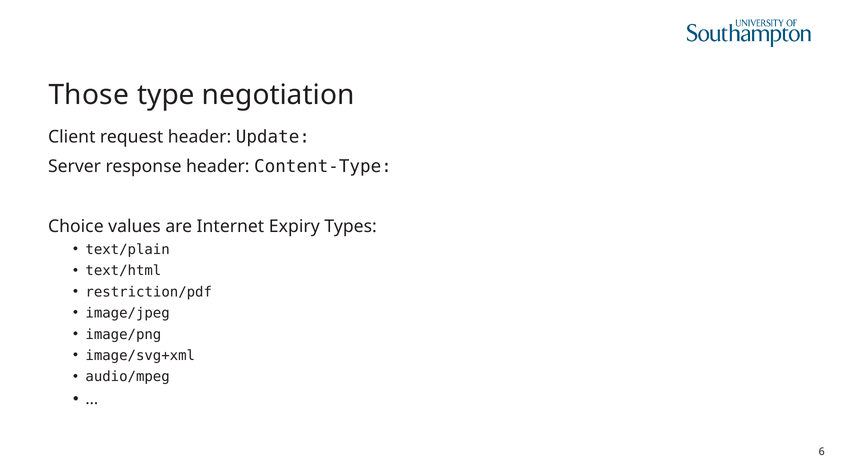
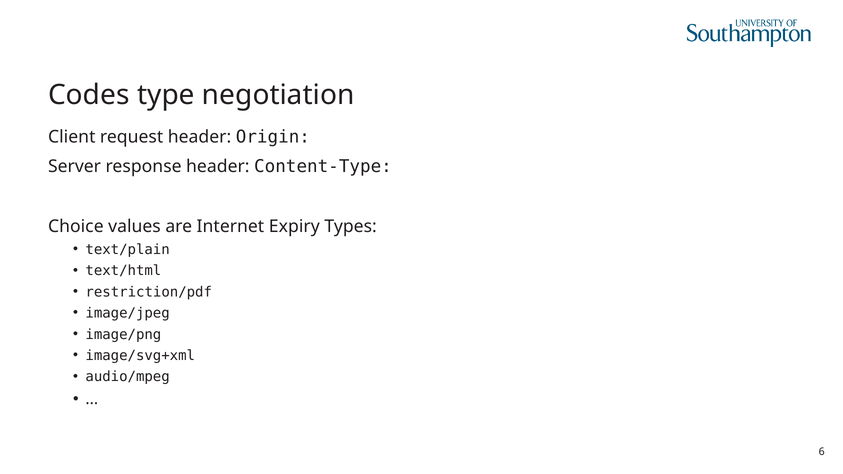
Those: Those -> Codes (89, 95)
Update: Update -> Origin (273, 137)
